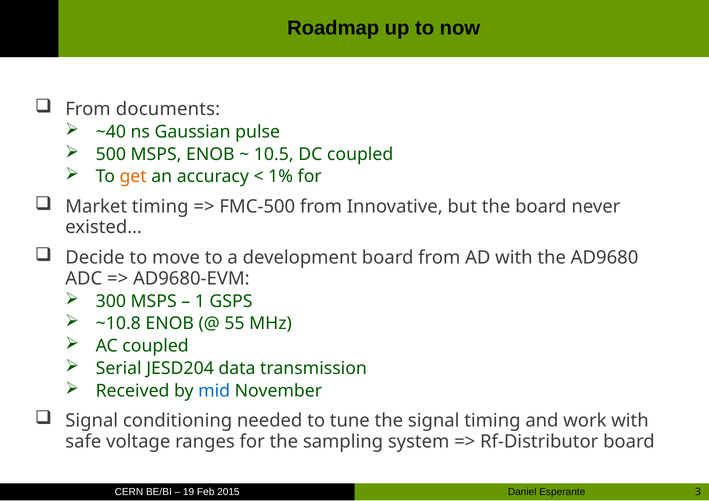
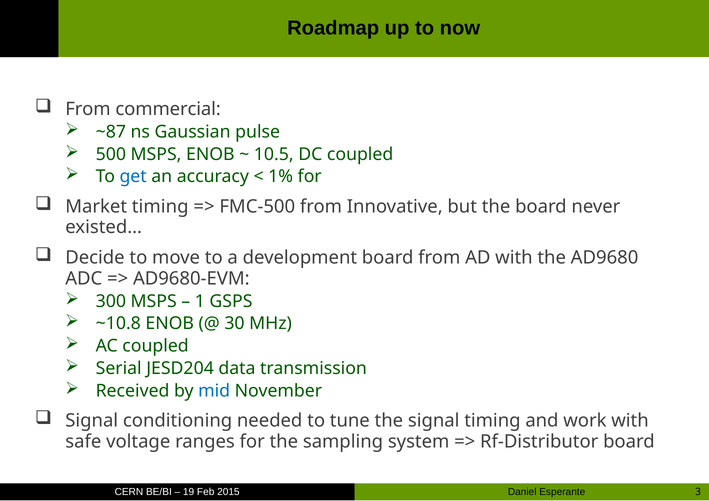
documents: documents -> commercial (168, 109)
~40: ~40 -> ~87 (111, 132)
get colour: orange -> blue (133, 177)
55: 55 -> 30 (234, 324)
